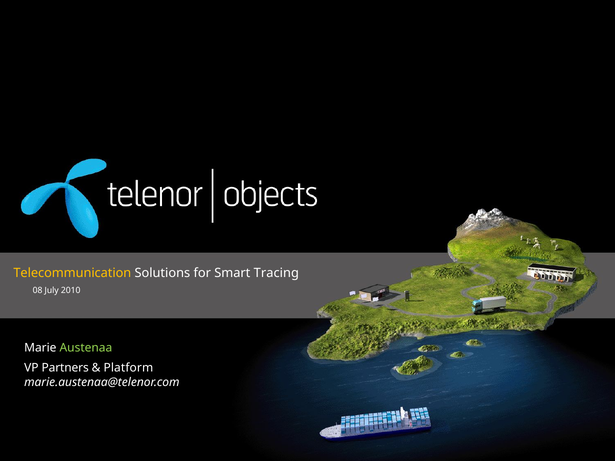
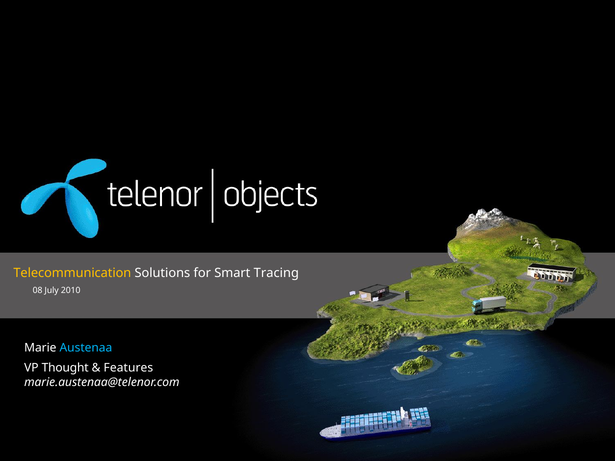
Austenaa colour: light green -> light blue (86, 348)
Partners: Partners -> Thought (65, 368)
Platform: Platform -> Features (128, 368)
